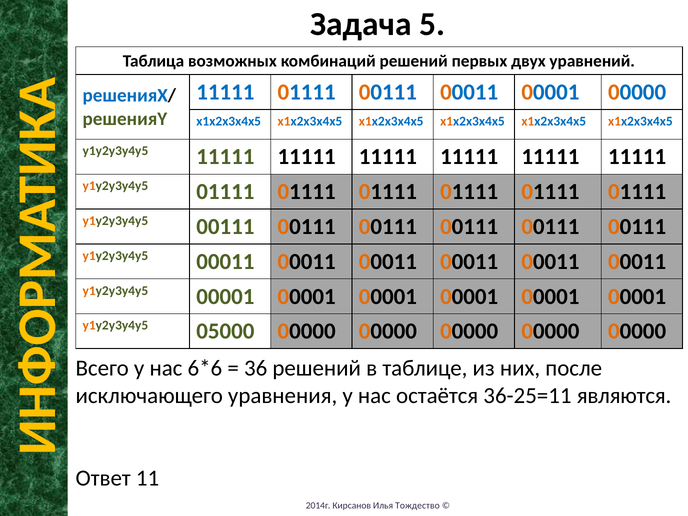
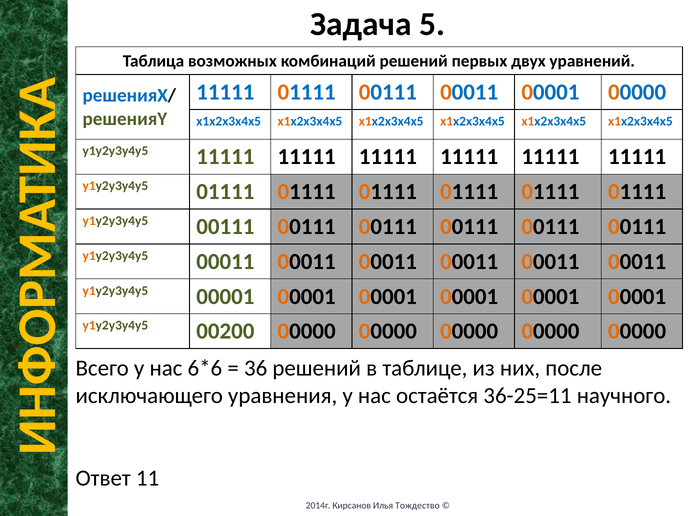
05000: 05000 -> 00200 (225, 331)
являются: являются -> научного (624, 396)
